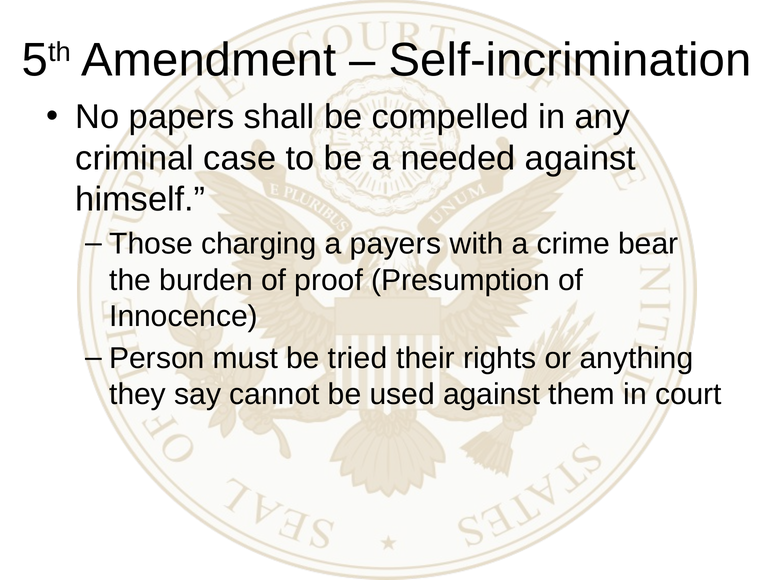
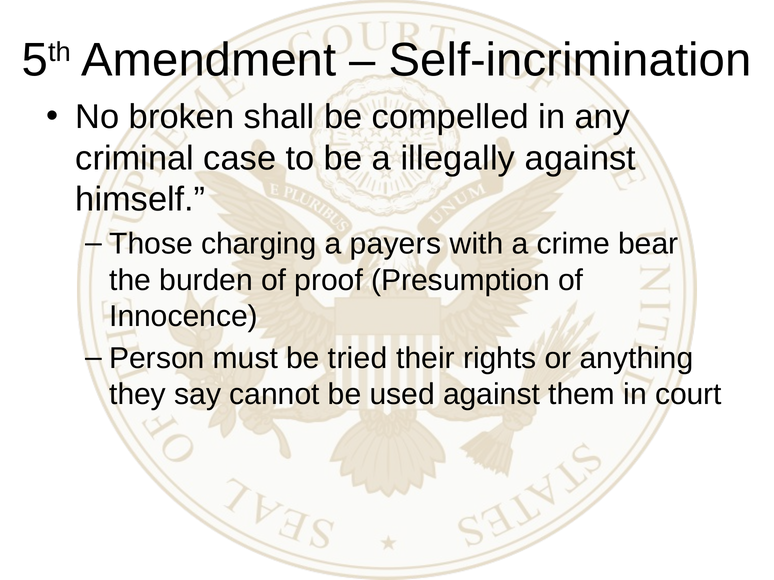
papers: papers -> broken (182, 117)
needed: needed -> illegally (458, 159)
